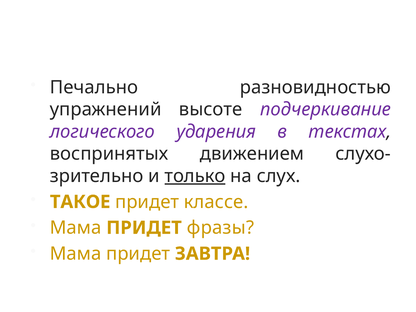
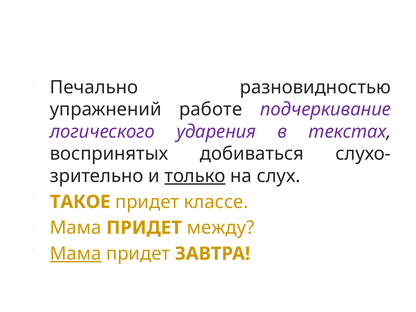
высоте: высоте -> работе (211, 109)
движением: движением -> добиваться (252, 154)
фразы: фразы -> между (221, 228)
Мама underline: none -> present (76, 254)
